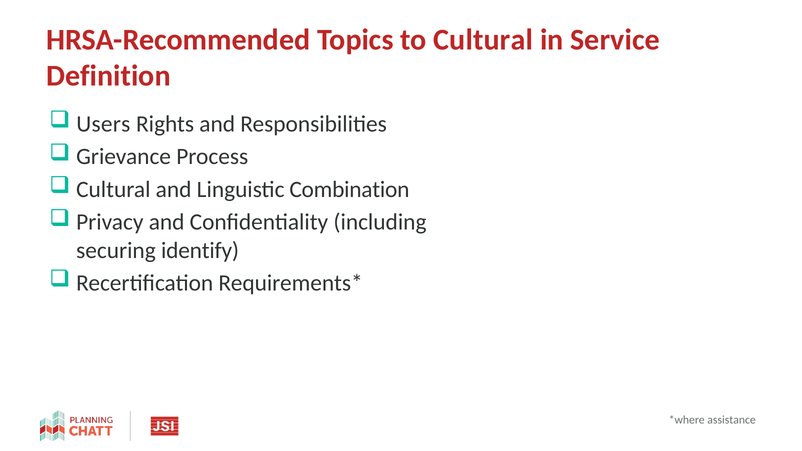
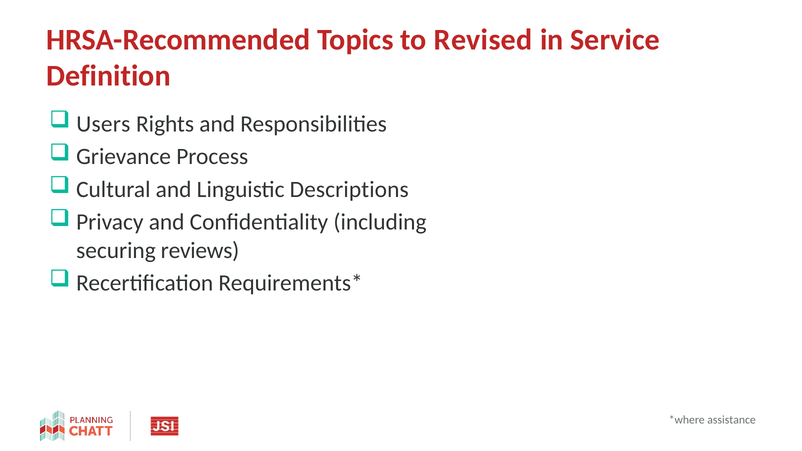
to Cultural: Cultural -> Revised (483, 40)
Combination: Combination -> Descriptions (349, 189)
identify: identify -> reviews (200, 250)
